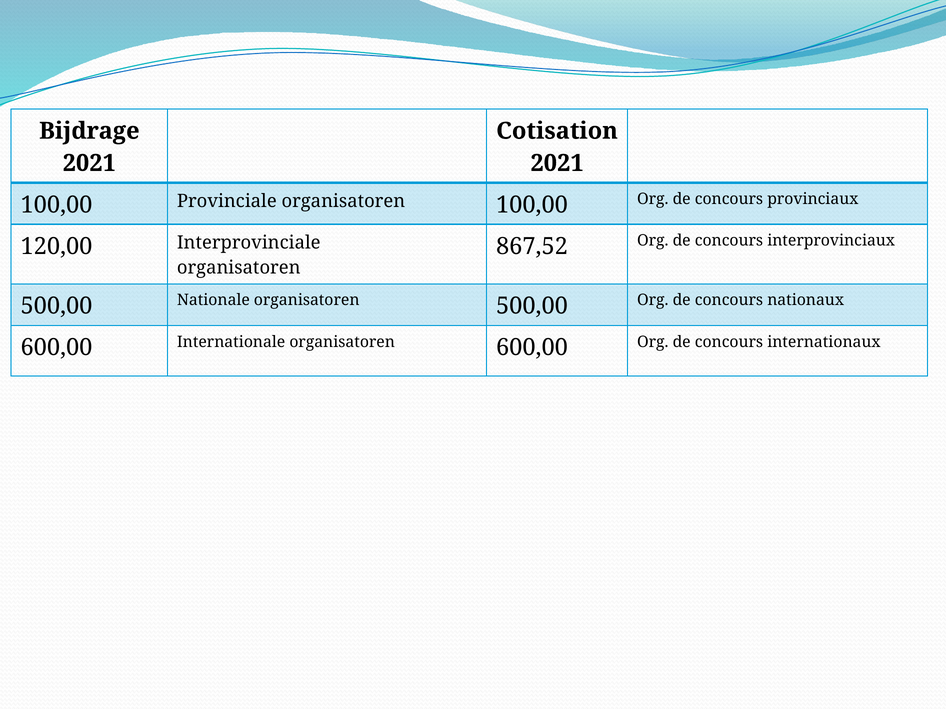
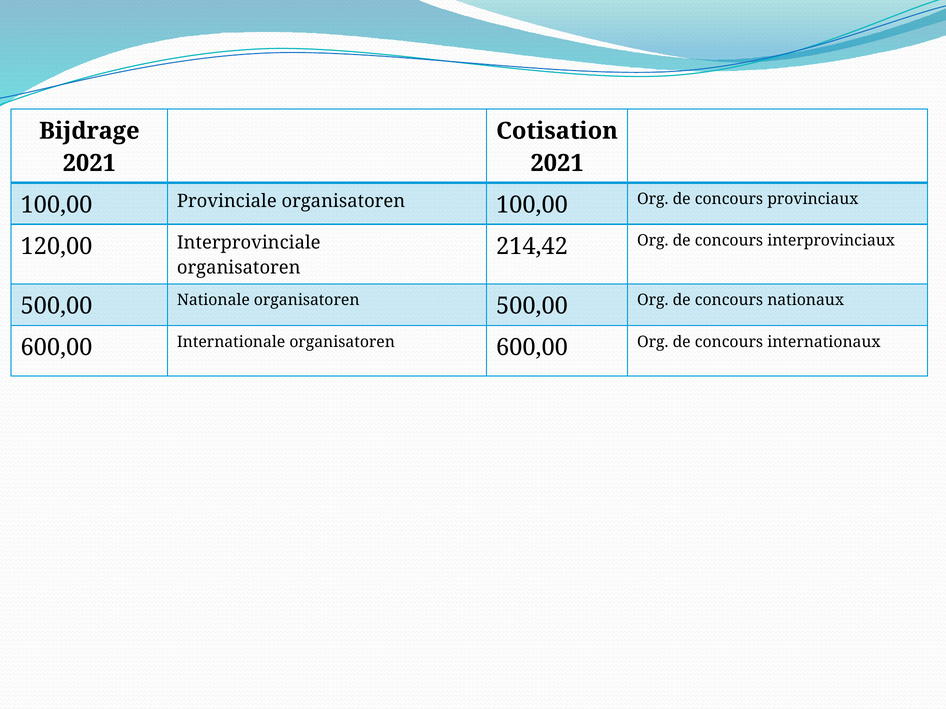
867,52: 867,52 -> 214,42 (532, 247)
